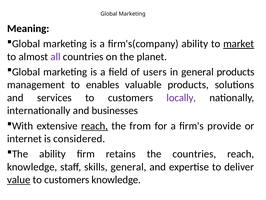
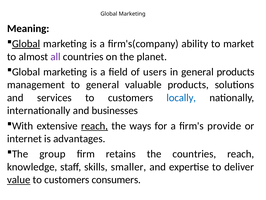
Global underline: none -> present (26, 44)
market underline: present -> none (239, 44)
to enables: enables -> general (103, 85)
locally colour: purple -> blue (181, 97)
from: from -> ways (140, 126)
considered: considered -> advantages (79, 138)
The ability: ability -> group (52, 154)
skills general: general -> smaller (129, 167)
customers knowledge: knowledge -> consumers (116, 179)
